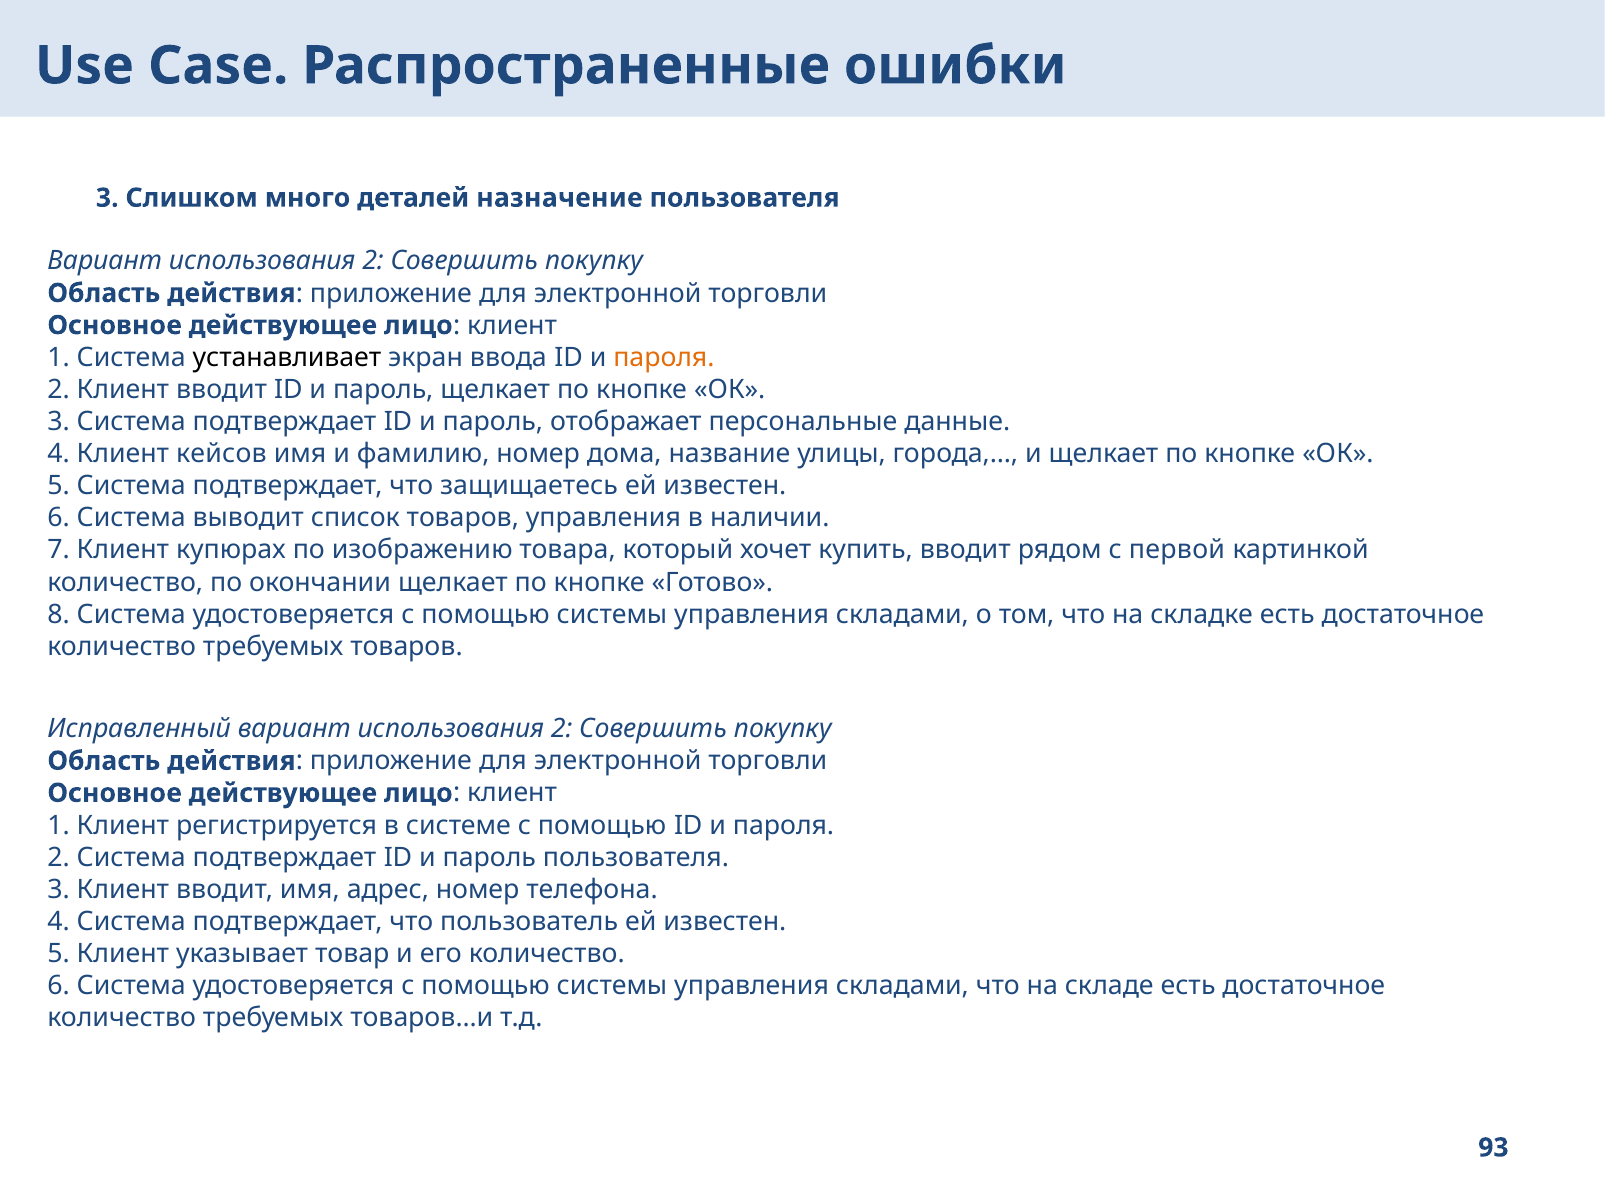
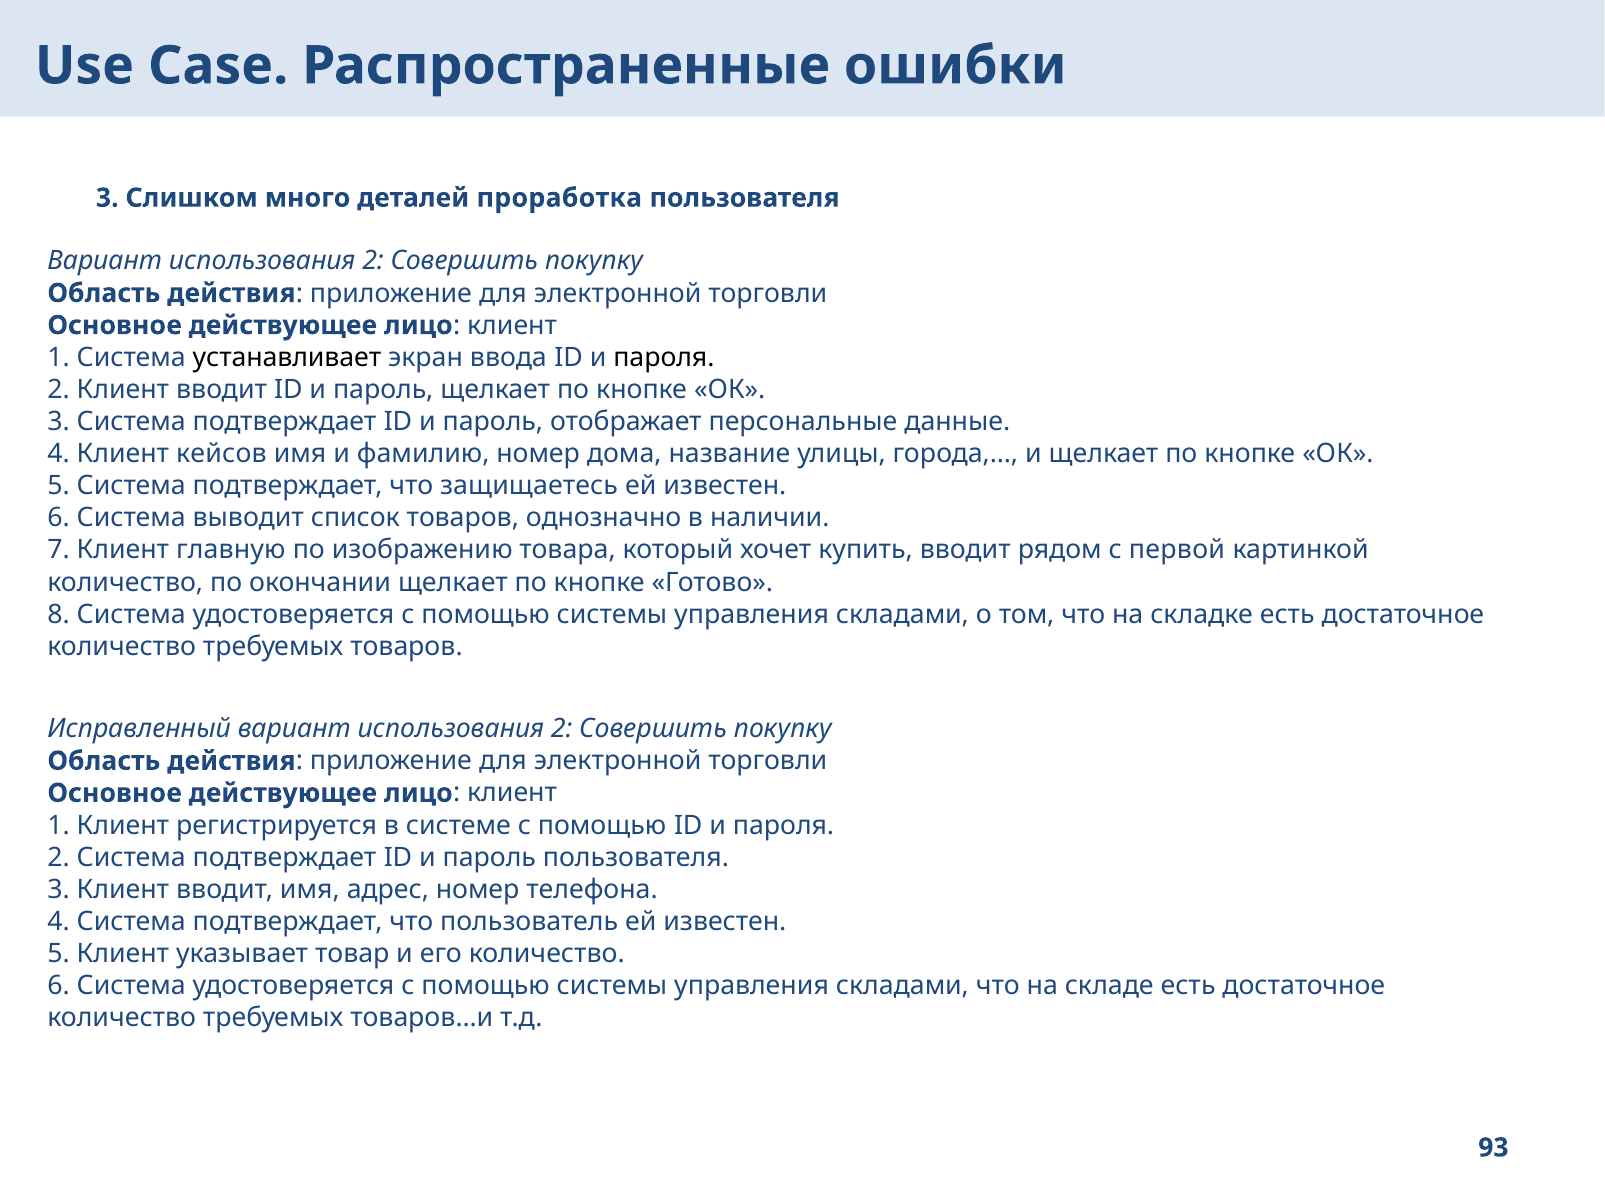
назначение: назначение -> проработка (559, 198)
пароля colour: orange -> black (664, 357)
товаров управления: управления -> однозначно (603, 518)
купюрах: купюрах -> главную (231, 550)
